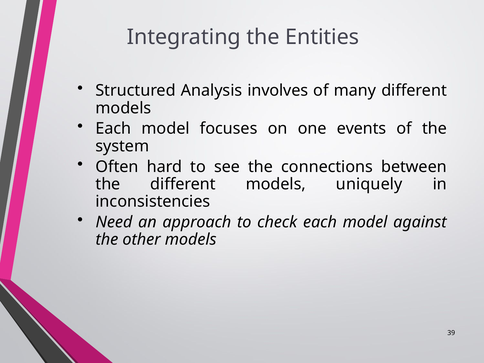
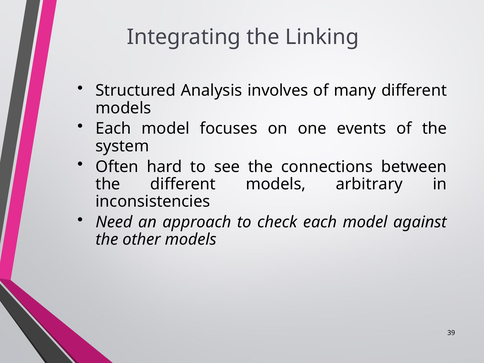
Entities: Entities -> Linking (322, 37)
uniquely: uniquely -> arbitrary (369, 184)
